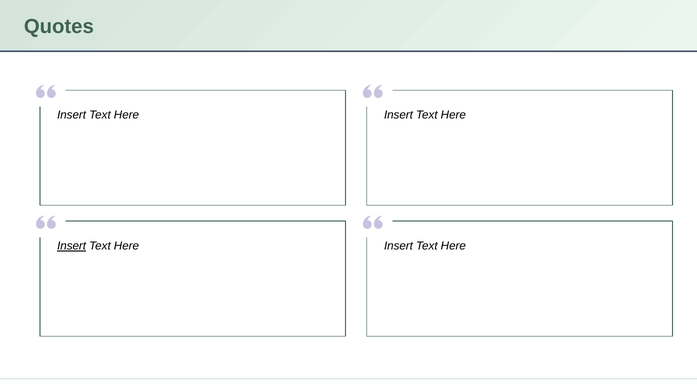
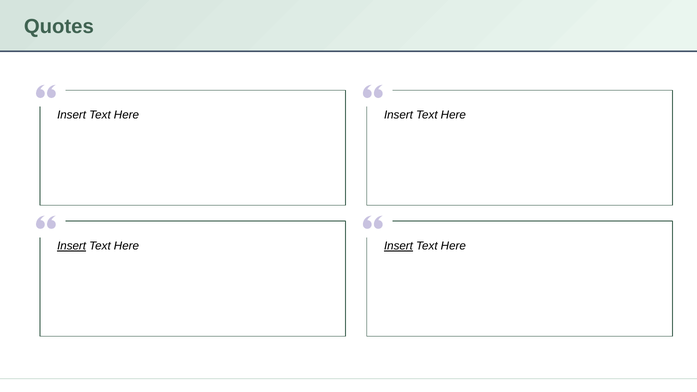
Insert underline: none -> present (398, 246)
